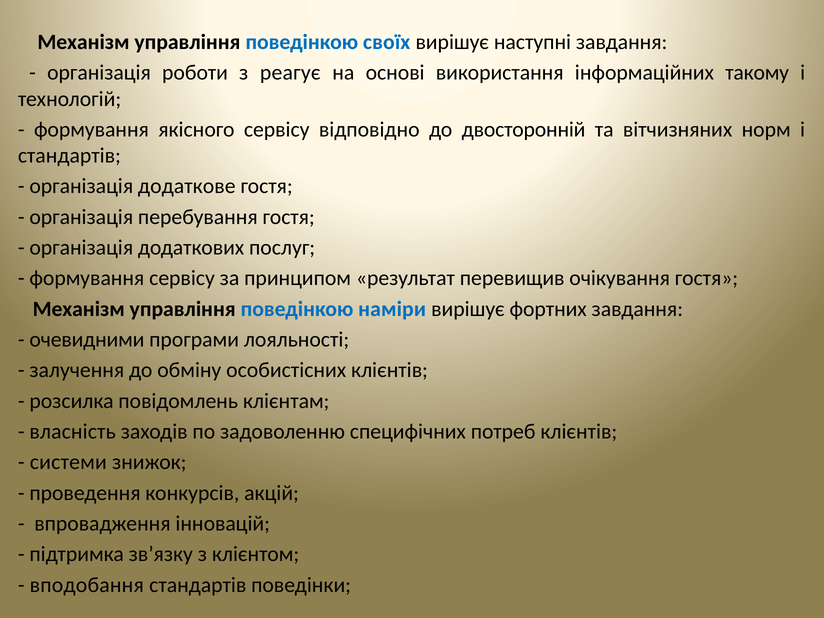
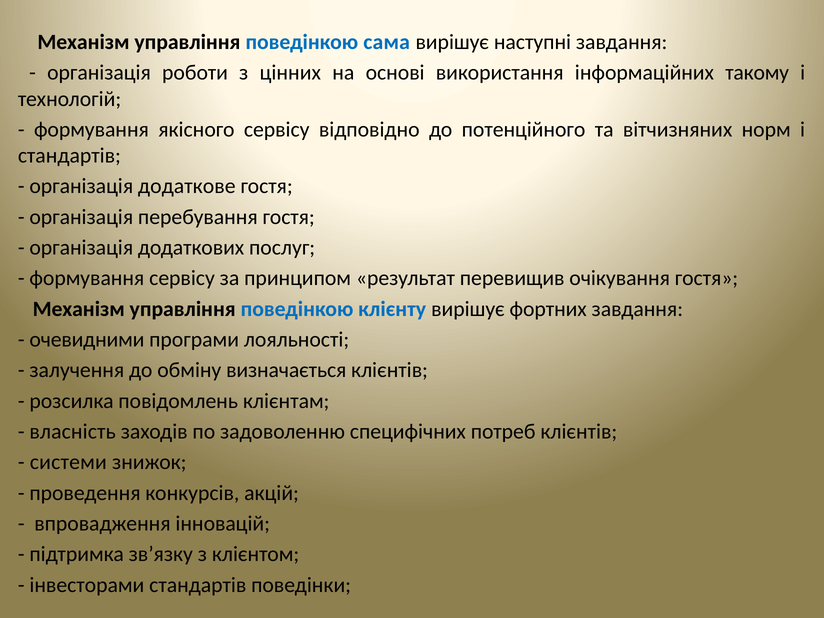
своїх: своїх -> сама (387, 42)
реагує: реагує -> цінних (290, 73)
двосторонній: двосторонній -> потенційного (524, 130)
наміри: наміри -> клієнту (392, 309)
особистісних: особистісних -> визначається (286, 370)
вподобання: вподобання -> інвесторами (87, 585)
